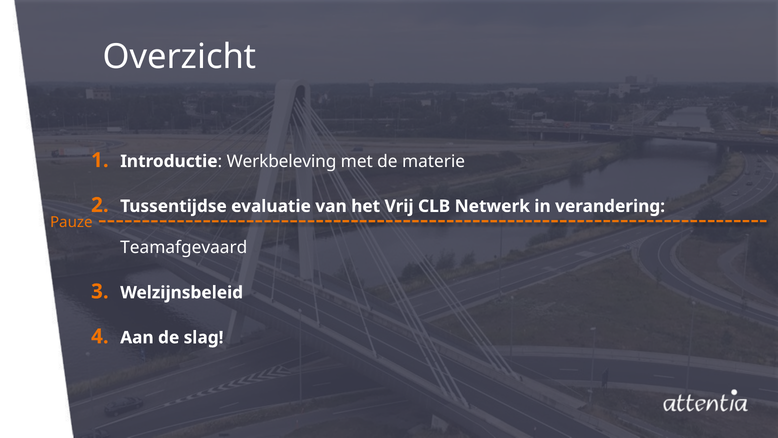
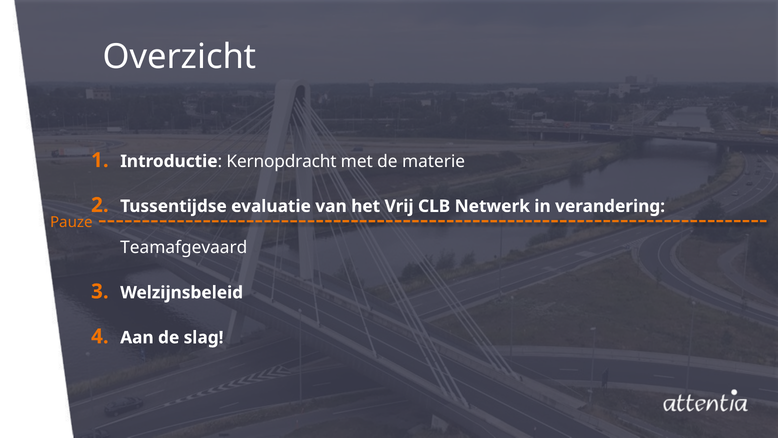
Werkbeleving: Werkbeleving -> Kernopdracht (282, 161)
